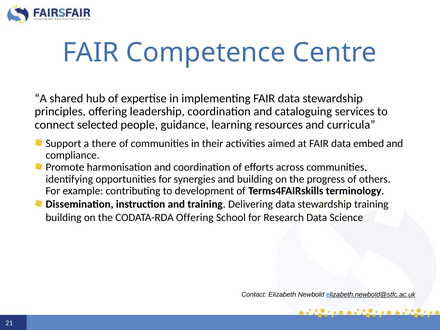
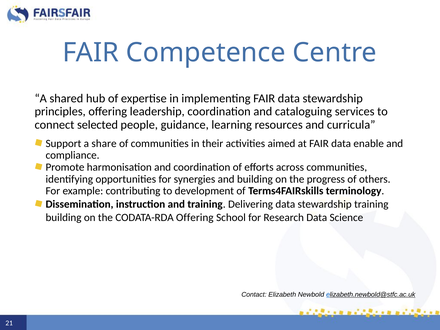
there: there -> share (104, 143)
embed: embed -> enable (369, 143)
